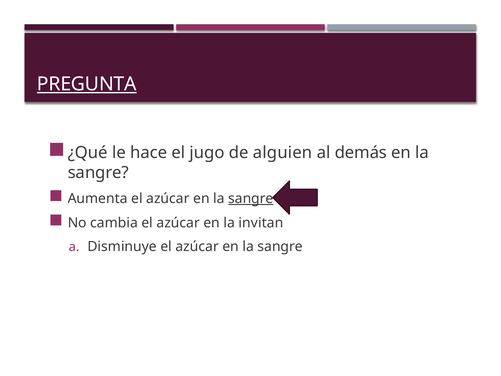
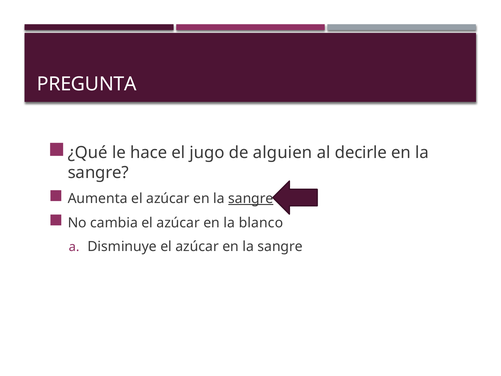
PREGUNTA underline: present -> none (87, 84)
demás: demás -> decirle (361, 153)
invitan: invitan -> blanco (261, 223)
